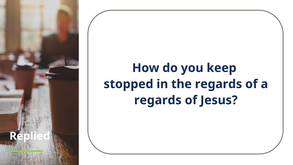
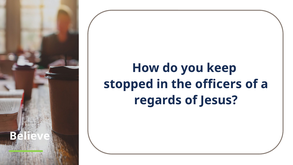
the regards: regards -> officers (218, 84)
Replied: Replied -> Believe (30, 136)
